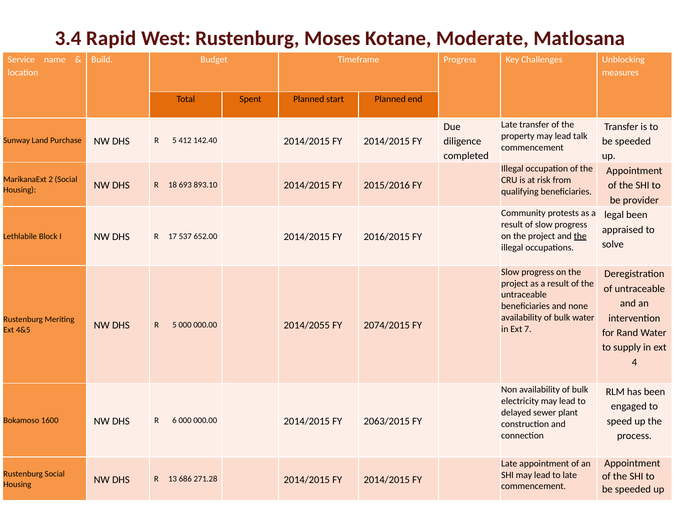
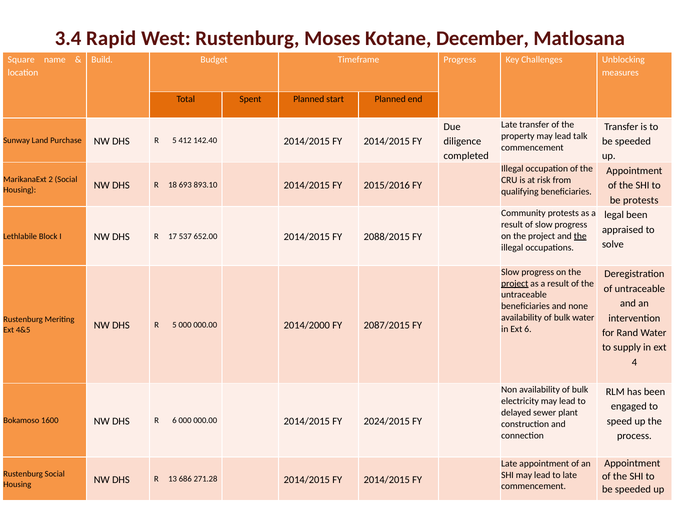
Moderate: Moderate -> December (482, 38)
Service: Service -> Square (21, 60)
be provider: provider -> protests (641, 200)
2016/2015: 2016/2015 -> 2088/2015 (387, 237)
project underline: none -> present (515, 283)
Ext 7: 7 -> 6 (528, 329)
2014/2055: 2014/2055 -> 2014/2000 (307, 325)
2074/2015: 2074/2015 -> 2087/2015 (387, 325)
2063/2015: 2063/2015 -> 2024/2015 (387, 421)
